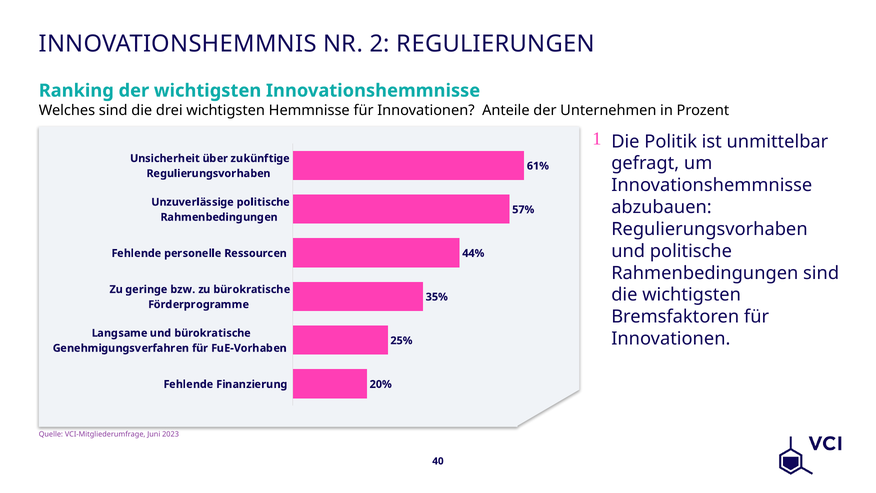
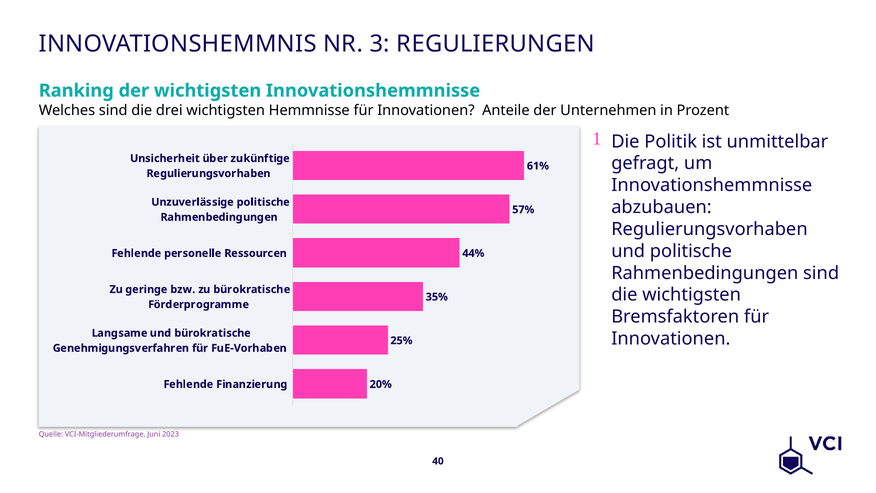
2: 2 -> 3 (380, 44)
